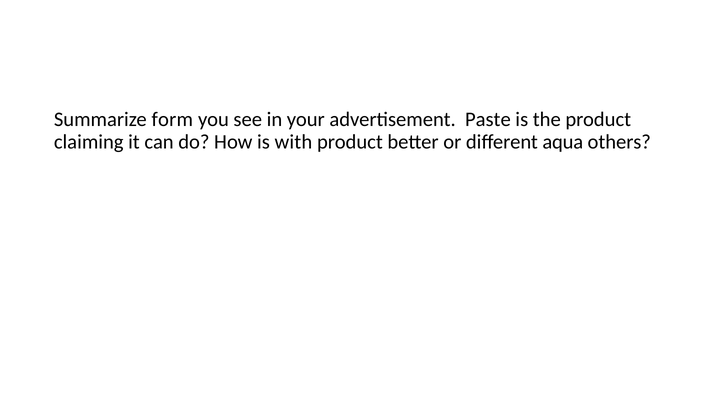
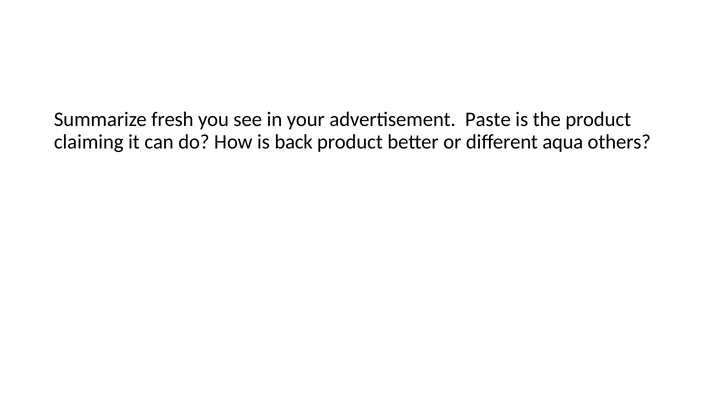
form: form -> fresh (172, 120)
with: with -> back (294, 142)
